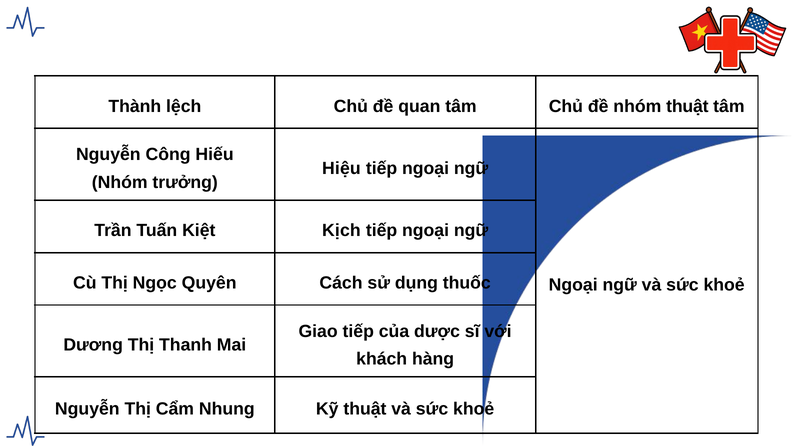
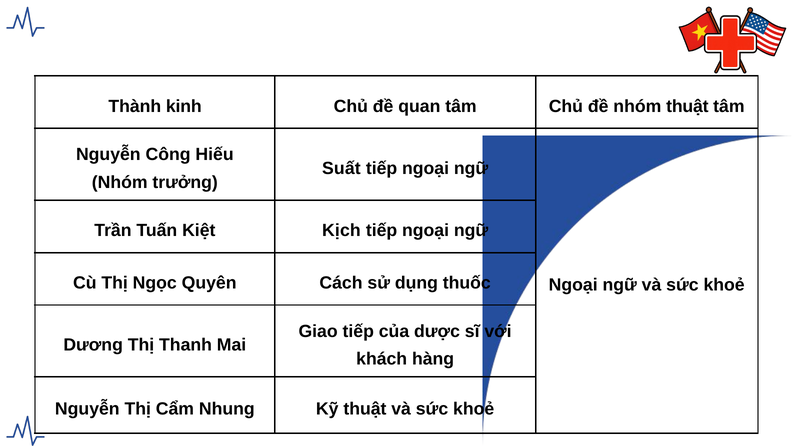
lệch: lệch -> kinh (184, 106)
Hiệu: Hiệu -> Suất (341, 168)
